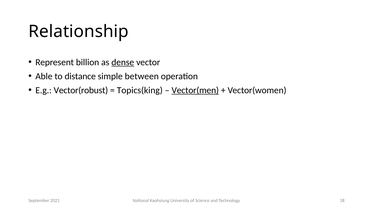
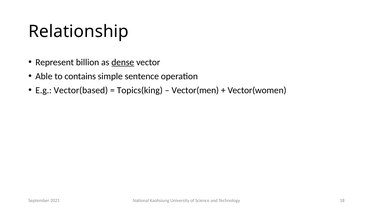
distance: distance -> contains (80, 76)
between: between -> sentence (142, 76)
Vector(robust: Vector(robust -> Vector(based (81, 90)
Vector(men underline: present -> none (195, 90)
